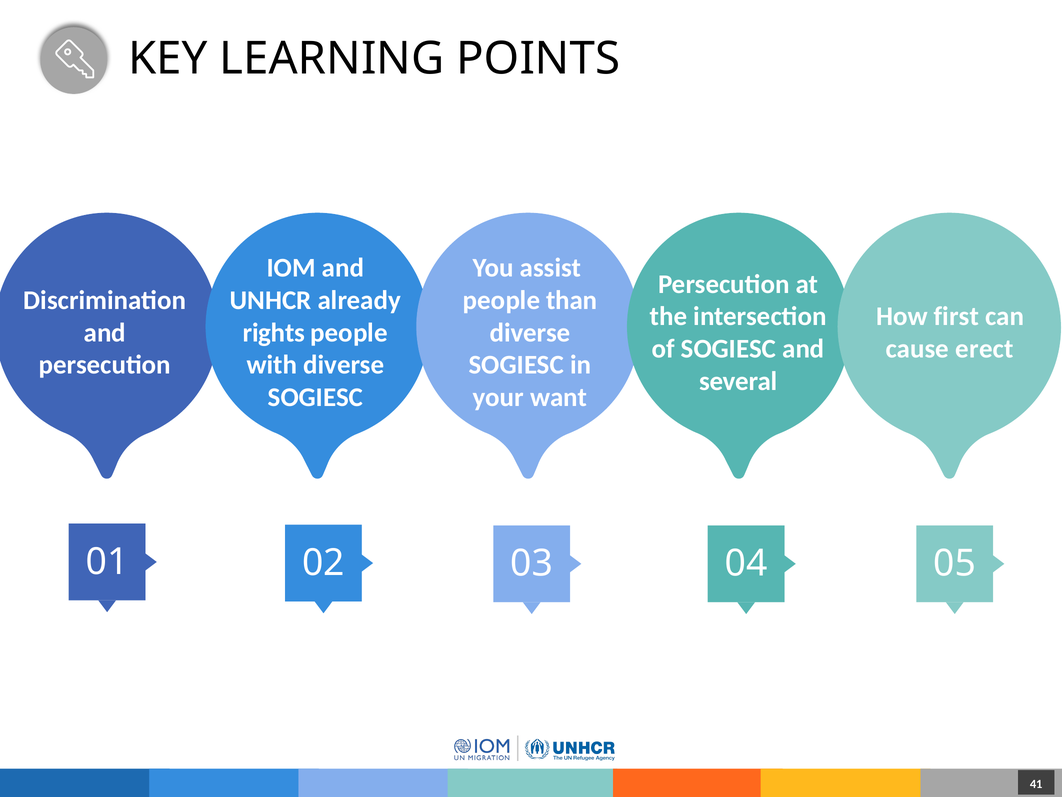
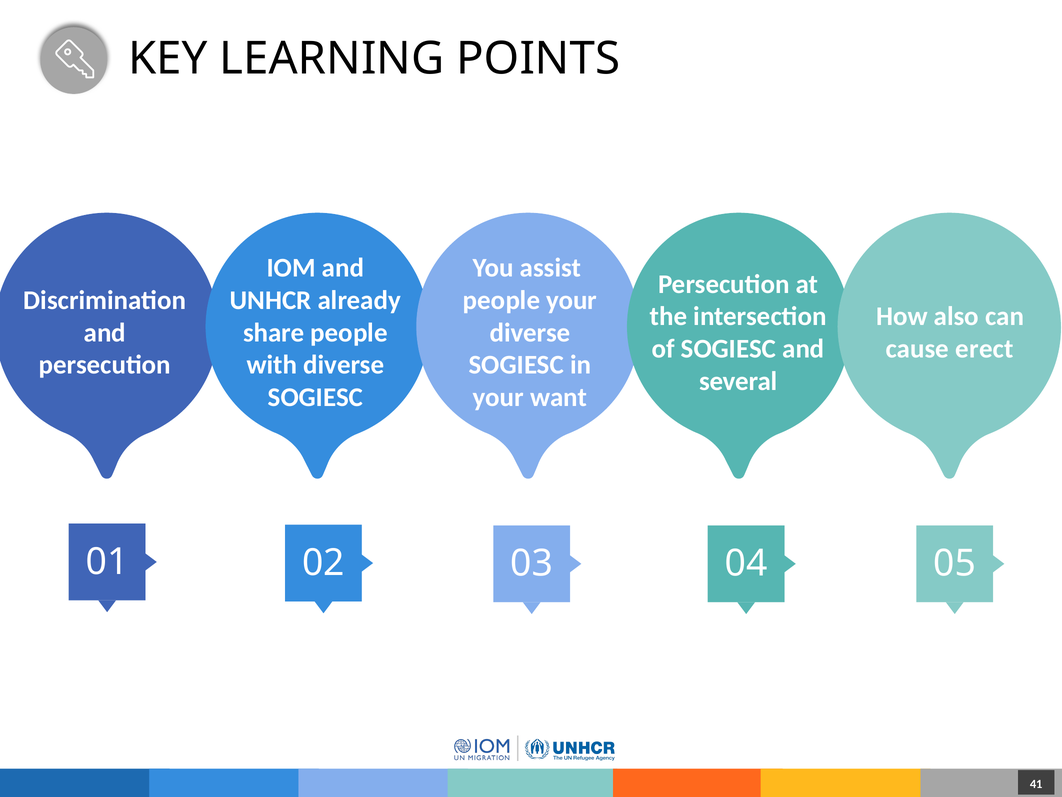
people than: than -> your (572, 300)
first: first -> also (956, 316)
rights: rights -> share (274, 333)
